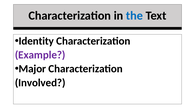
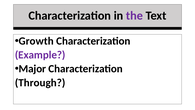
the colour: blue -> purple (134, 16)
Identity: Identity -> Growth (36, 41)
Involved: Involved -> Through (40, 82)
